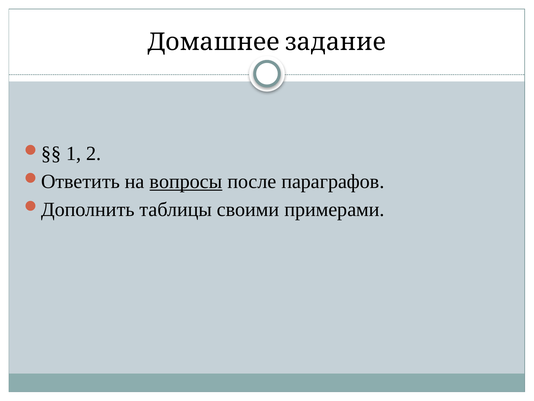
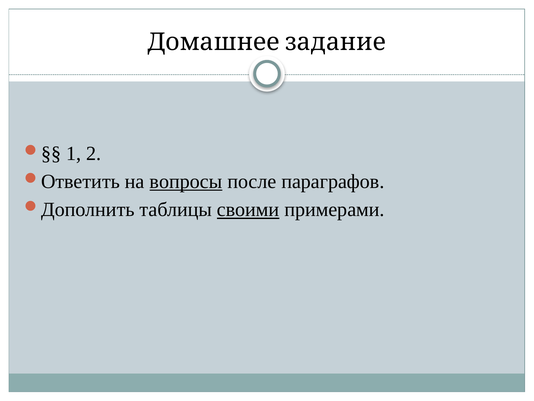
своими underline: none -> present (248, 209)
